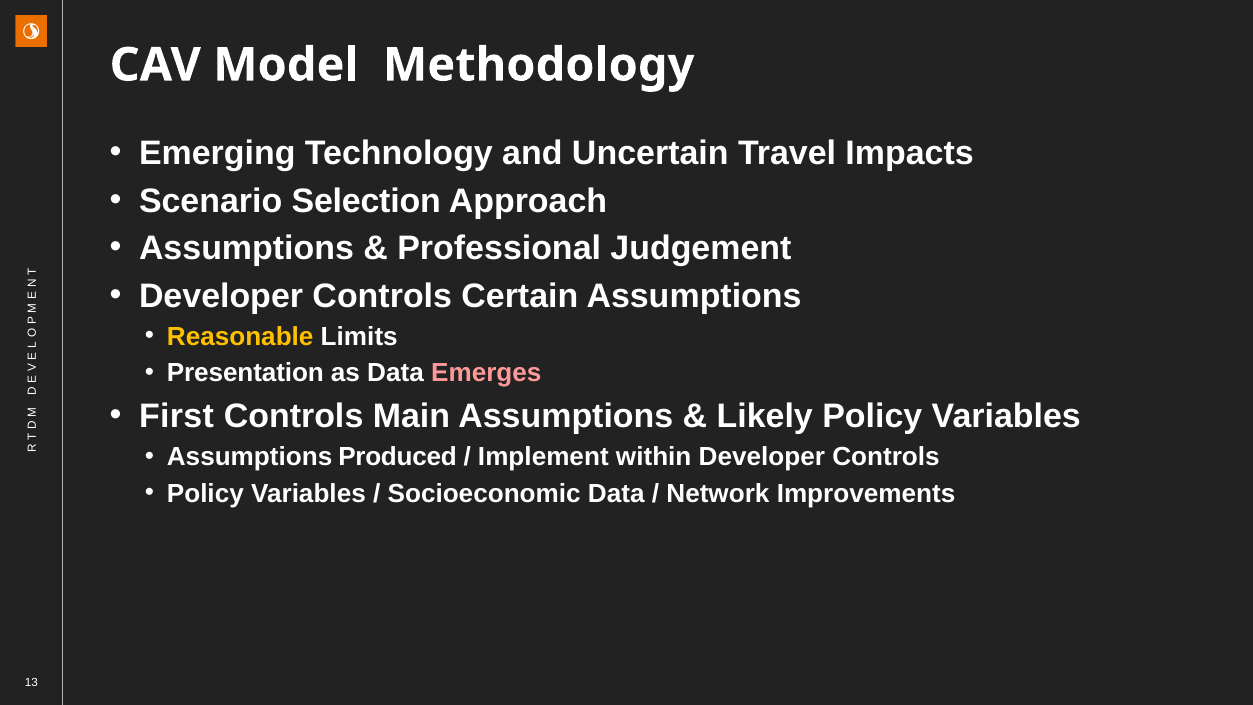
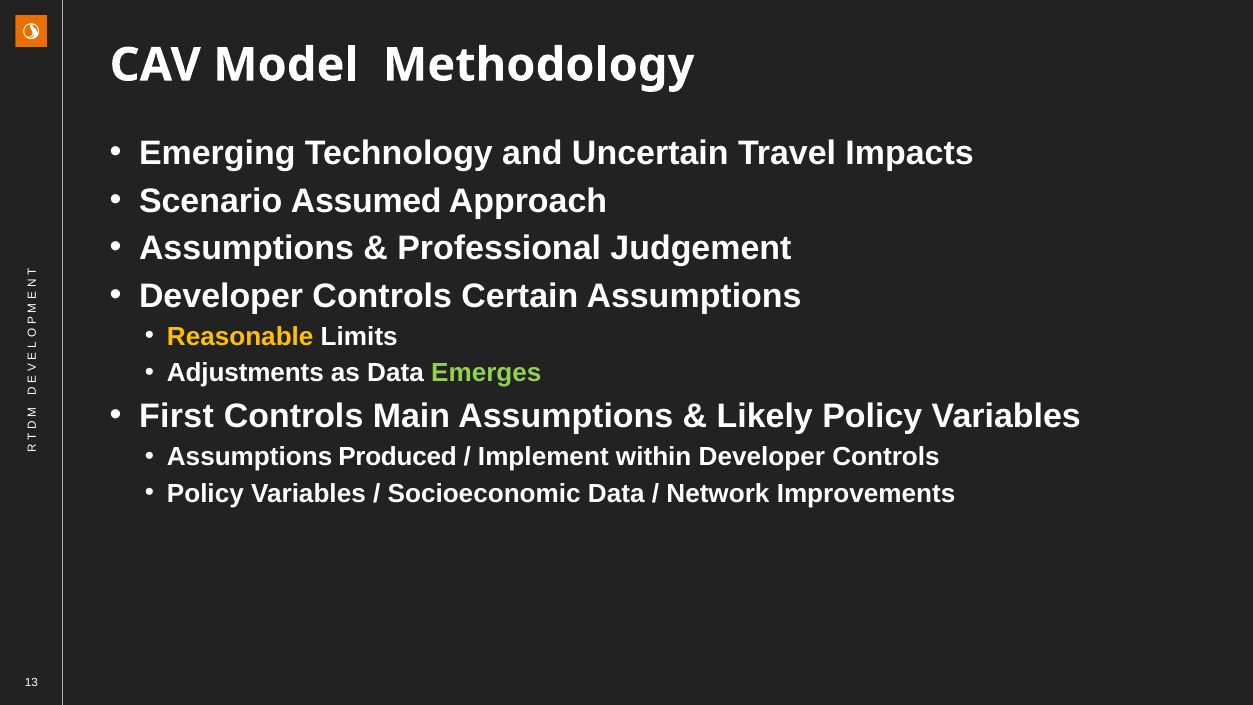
Selection: Selection -> Assumed (366, 201)
Presentation: Presentation -> Adjustments (245, 373)
Emerges colour: pink -> light green (486, 373)
